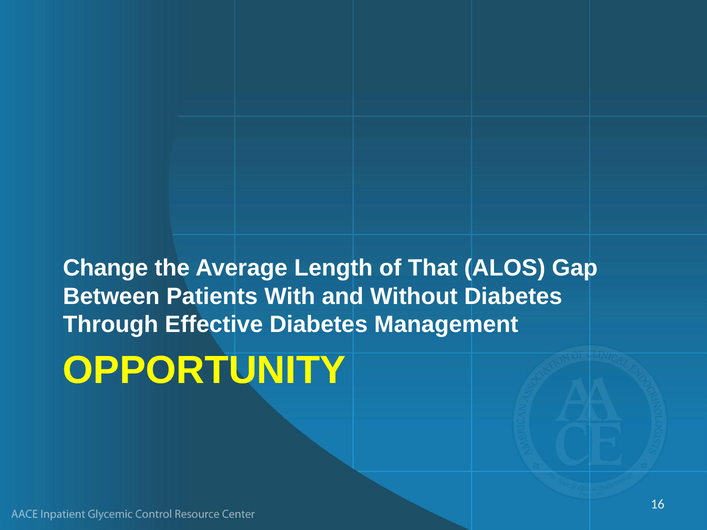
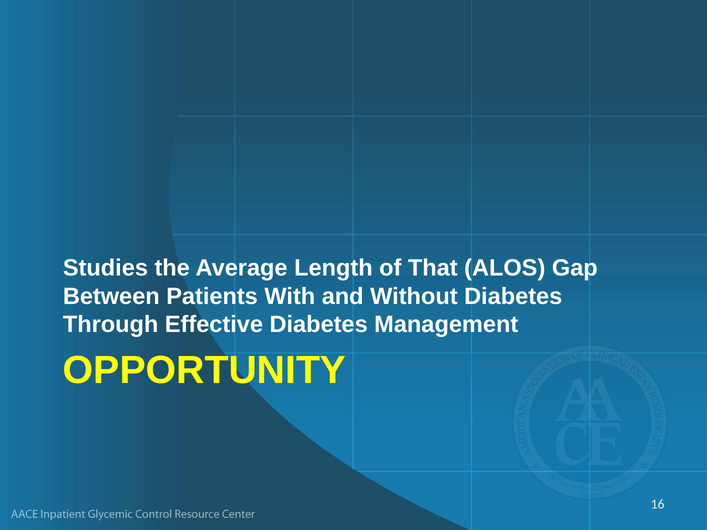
Change: Change -> Studies (105, 268)
